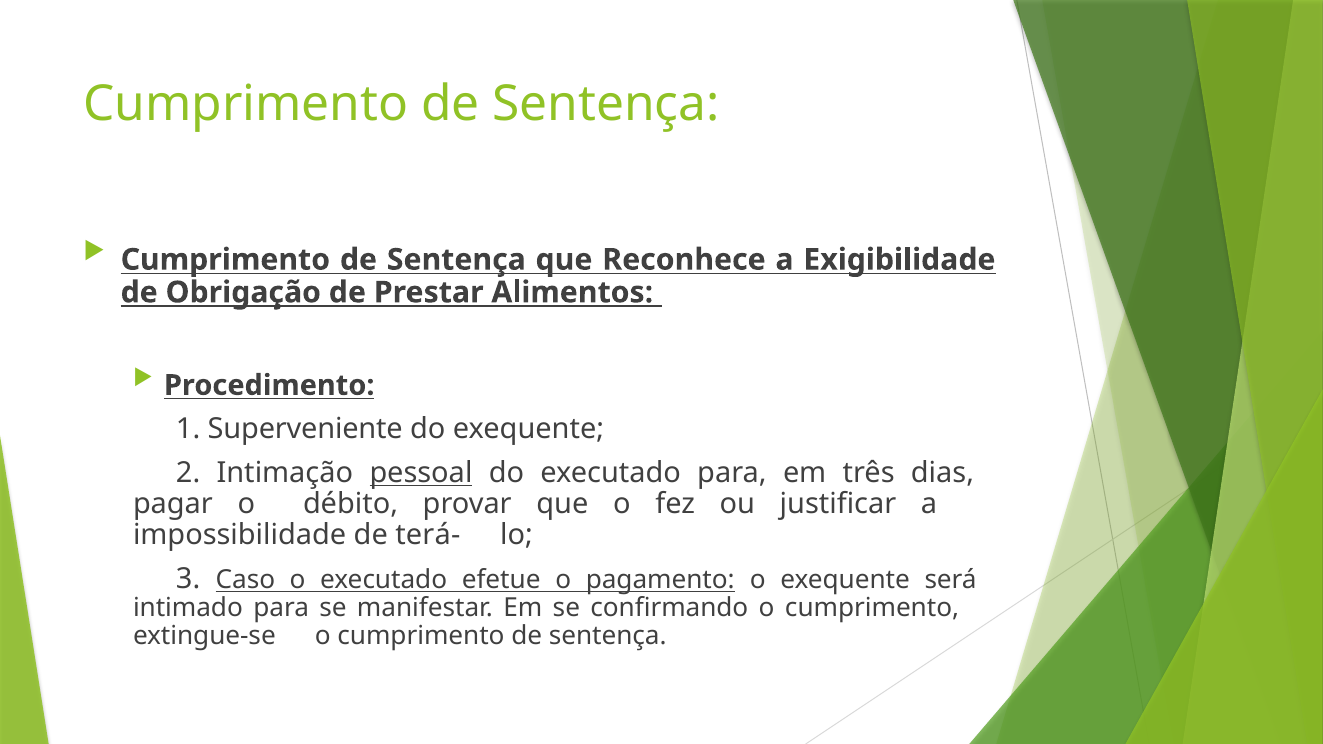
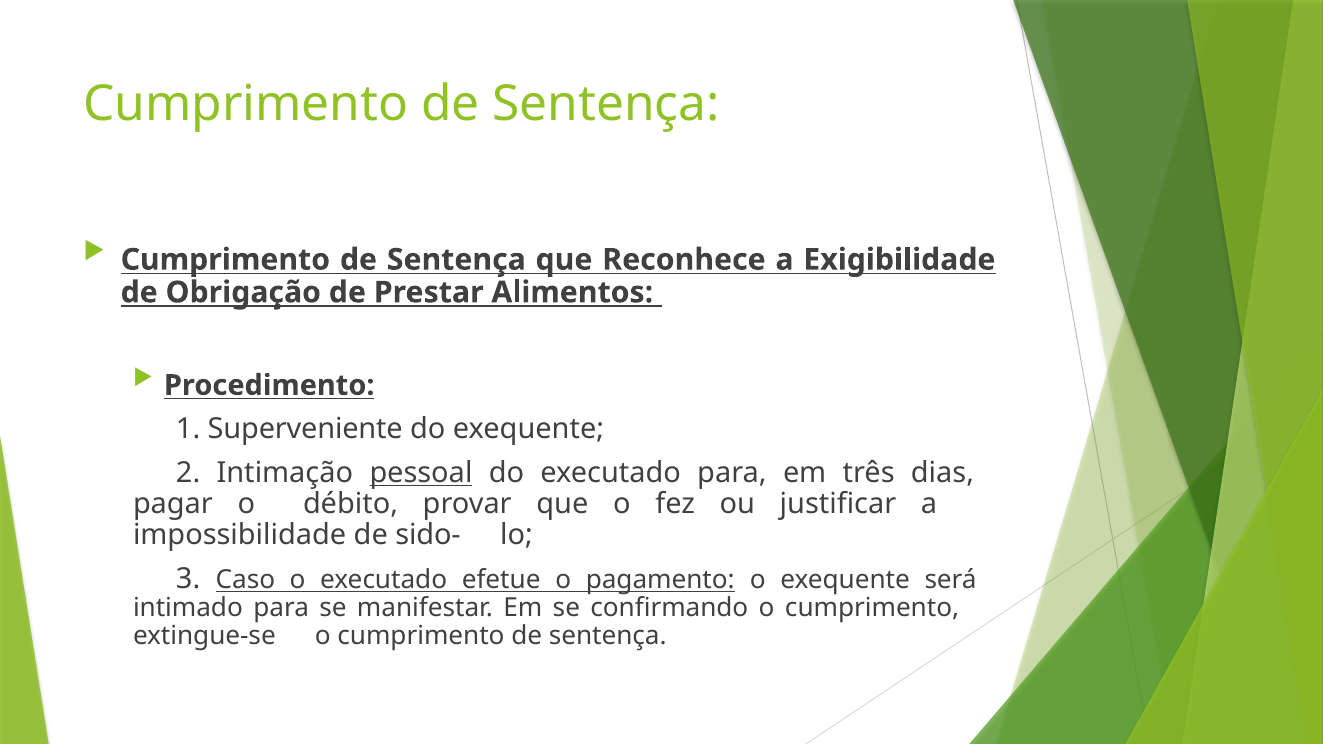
terá-: terá- -> sido- (428, 535)
